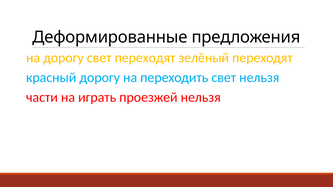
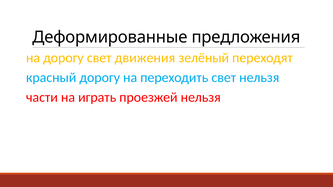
свет переходят: переходят -> движения (145, 58)
